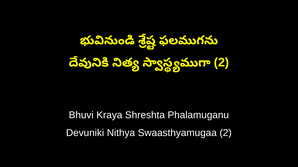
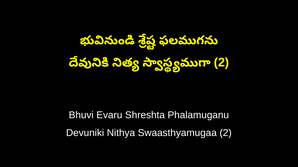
Kraya: Kraya -> Evaru (109, 115)
